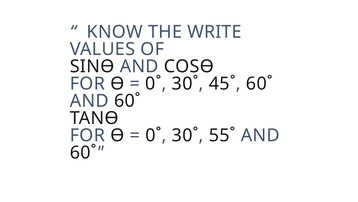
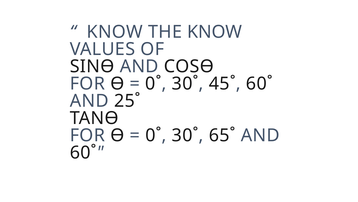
THE WRITE: WRITE -> KNOW (215, 32)
60˚: 60˚ -> 25˚ (127, 101)
55˚: 55˚ -> 65˚ (222, 135)
